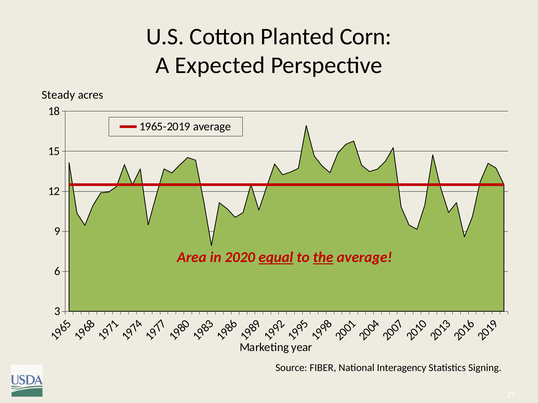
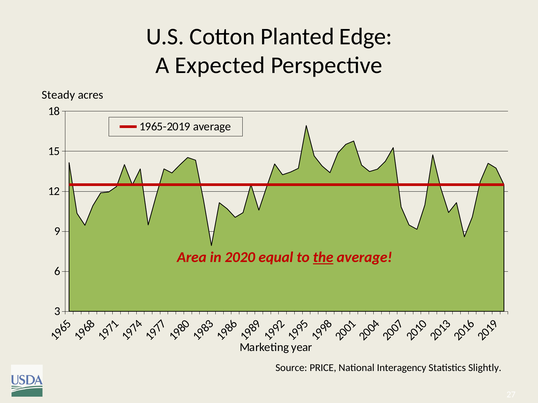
Corn: Corn -> Edge (366, 37)
equal underline: present -> none (276, 258)
FIBER: FIBER -> PRICE (323, 368)
Signing: Signing -> Slightly (485, 368)
